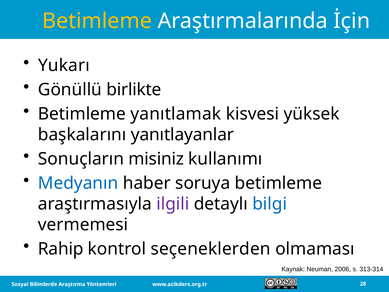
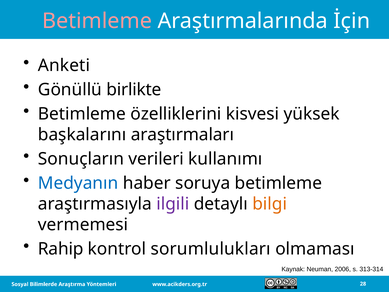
Betimleme colour: yellow -> pink (97, 21)
Yukarı: Yukarı -> Anketi (64, 65)
yanıtlamak: yanıtlamak -> özelliklerini (176, 114)
yanıtlayanlar: yanıtlayanlar -> araştırmaları (182, 135)
misiniz: misiniz -> verileri (156, 159)
bilgi colour: blue -> orange (270, 204)
seçeneklerden: seçeneklerden -> sorumlulukları (211, 249)
